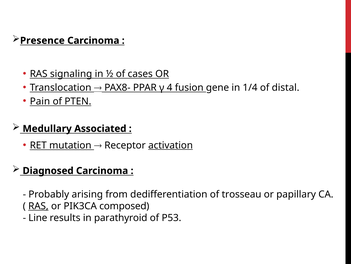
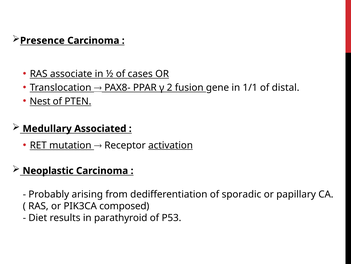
signaling: signaling -> associate (71, 74)
4: 4 -> 2 (170, 87)
1/4: 1/4 -> 1/1 (250, 87)
Pain: Pain -> Nest (40, 101)
Diagnosed: Diagnosed -> Neoplastic (48, 170)
trosseau: trosseau -> sporadic (242, 194)
RAS underline: present -> none (38, 205)
Line: Line -> Diet (38, 217)
